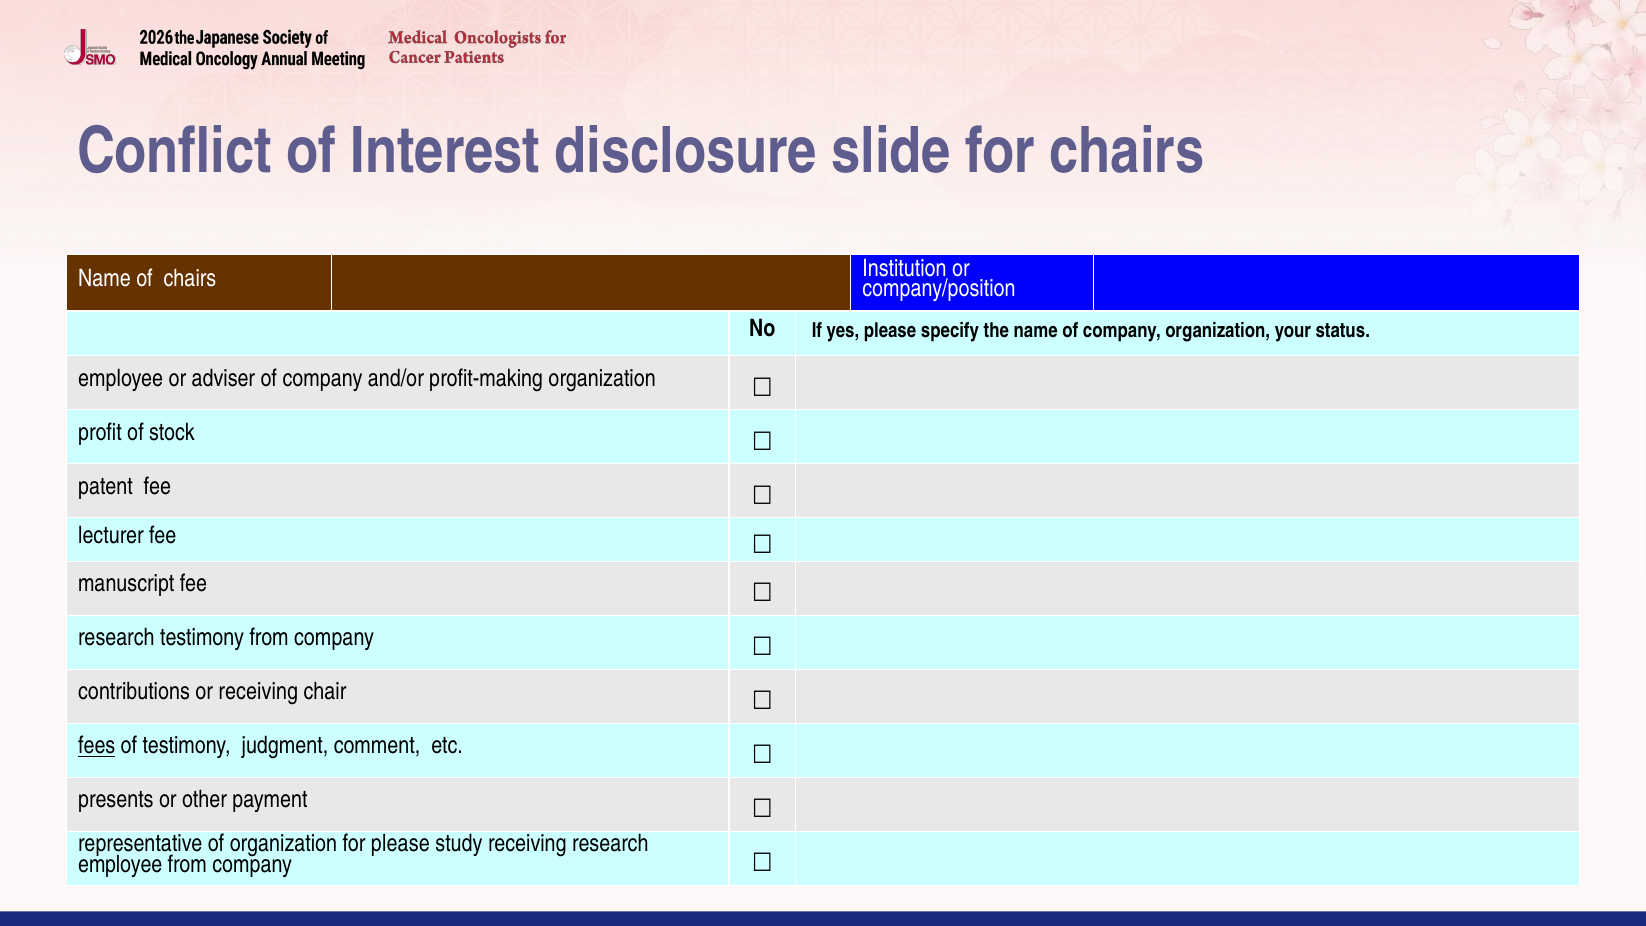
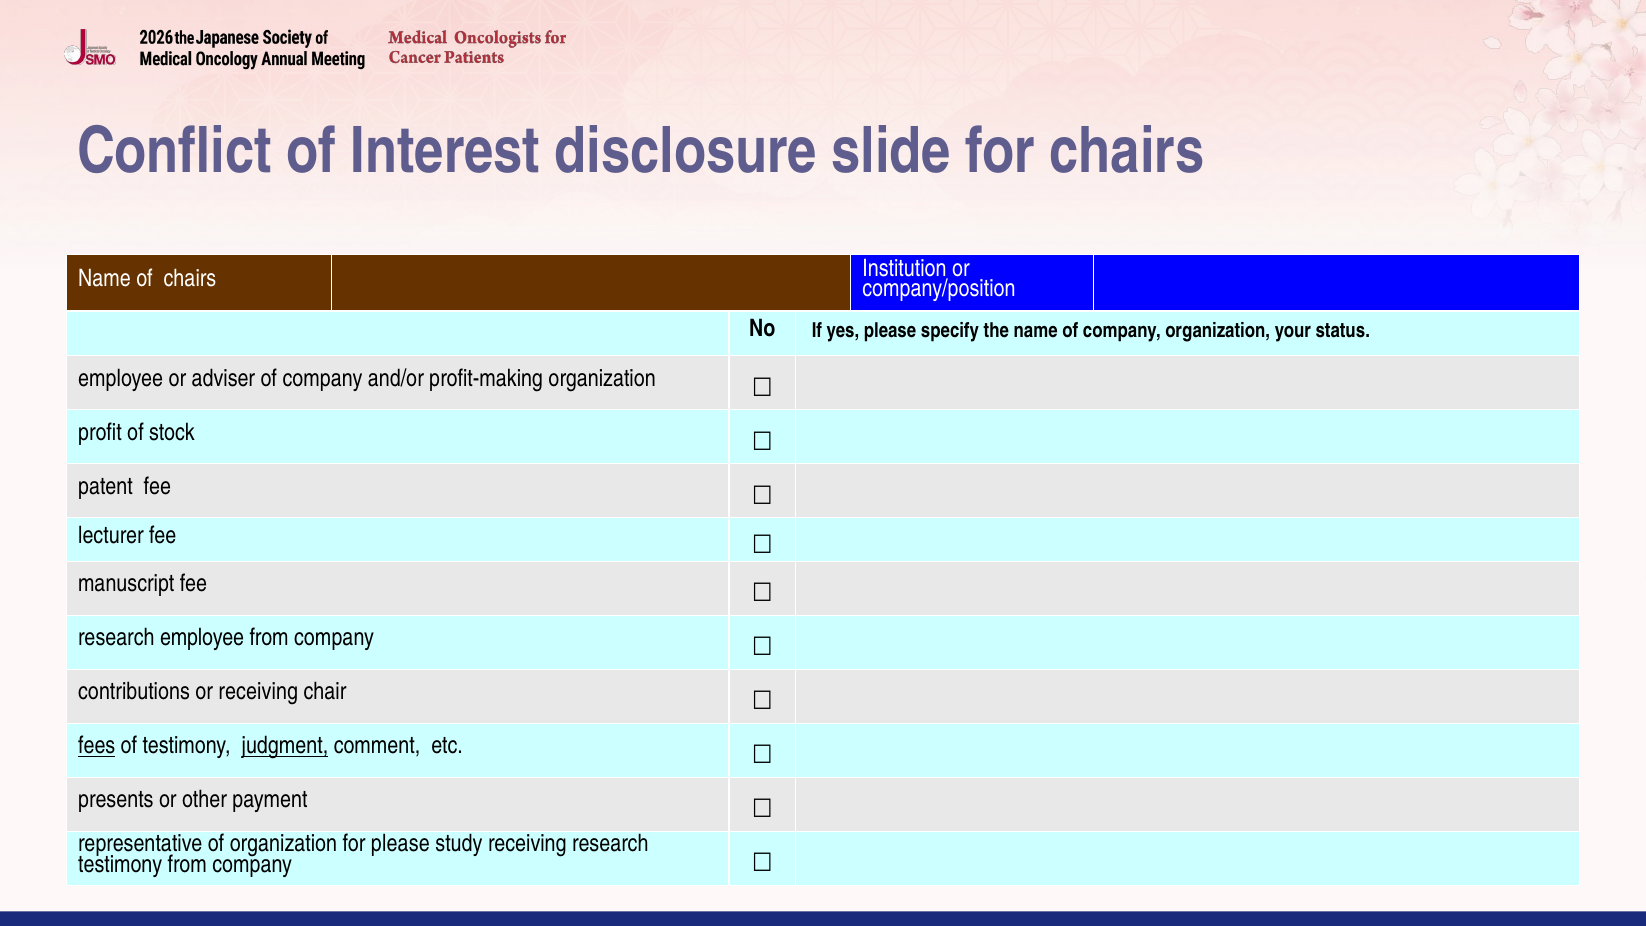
research testimony: testimony -> employee (202, 638)
judgment underline: none -> present (285, 746)
employee: employee -> testimony (120, 864)
